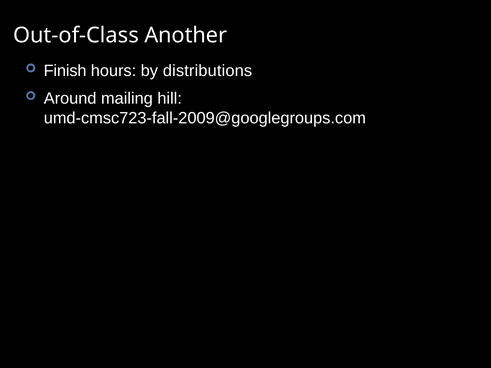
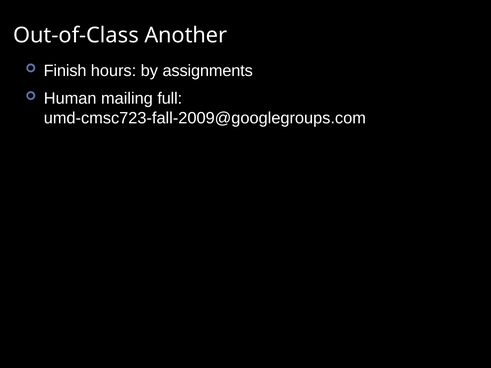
distributions: distributions -> assignments (208, 71)
Around: Around -> Human (70, 99)
hill: hill -> full (170, 99)
